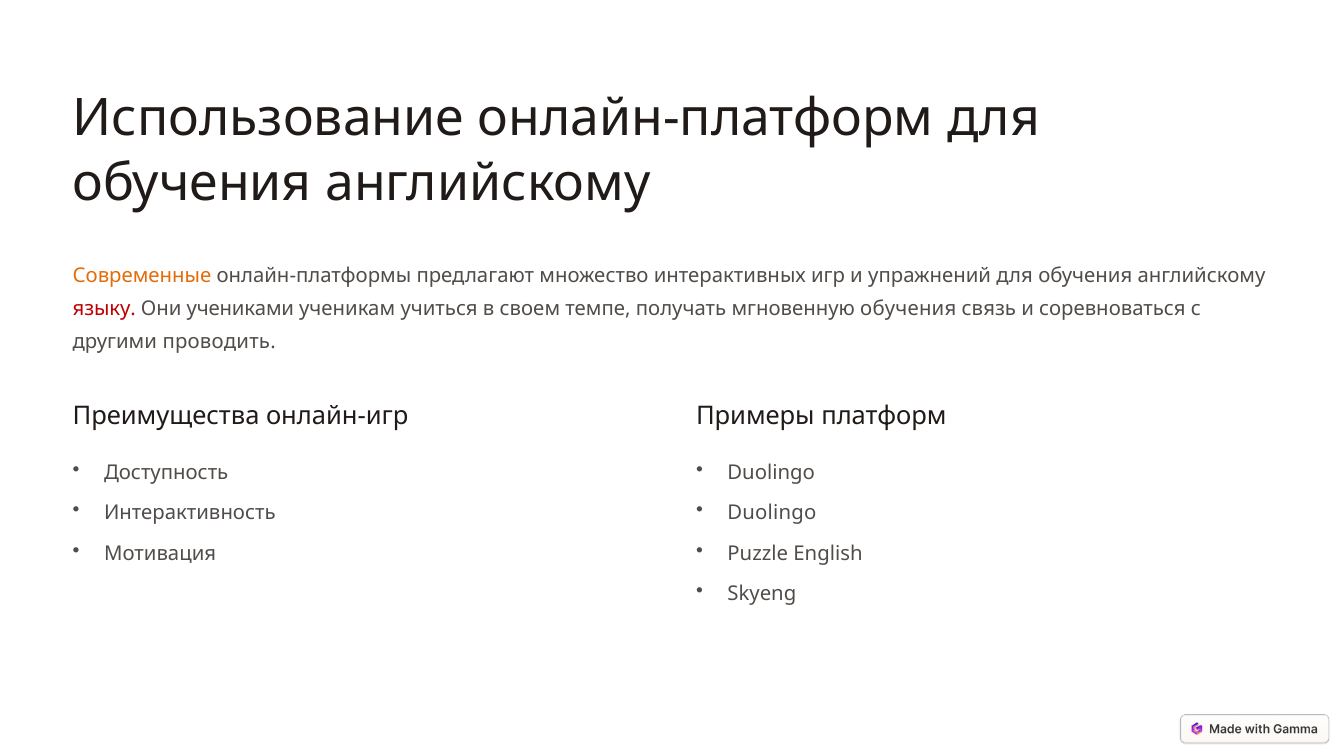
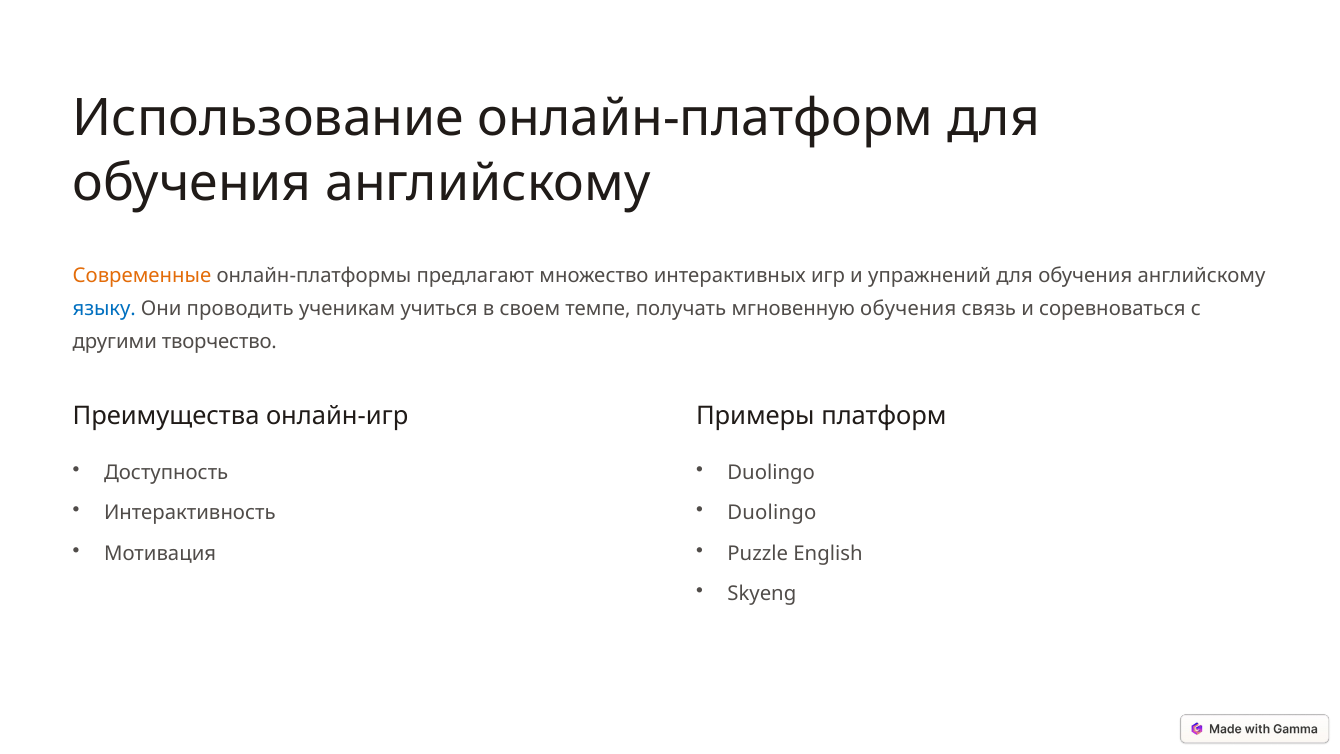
языку colour: red -> blue (104, 309)
учениками: учениками -> проводить (240, 309)
проводить: проводить -> творчество (219, 342)
